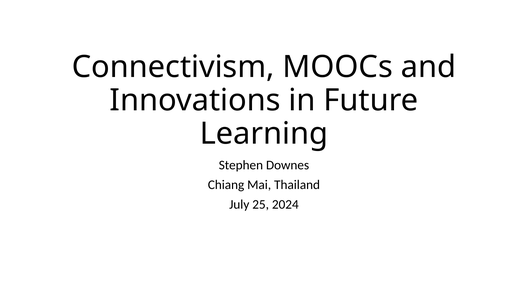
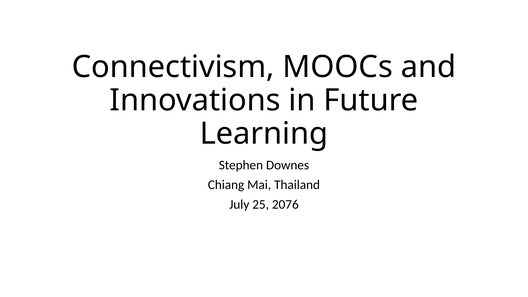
2024: 2024 -> 2076 (285, 205)
